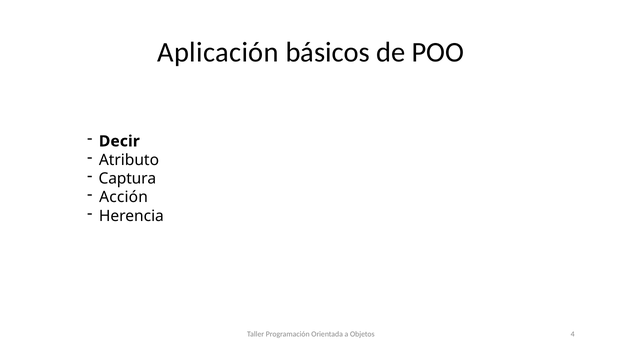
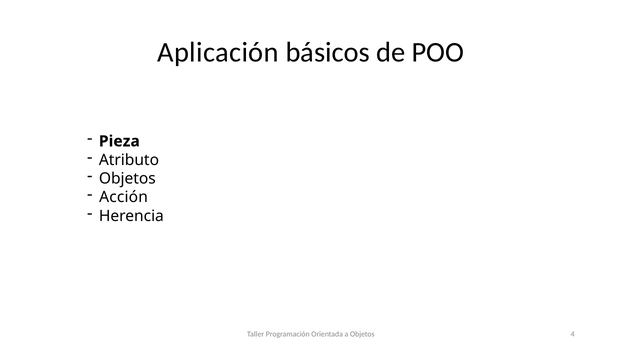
Decir: Decir -> Pieza (119, 141)
Captura: Captura -> Objetos (127, 179)
